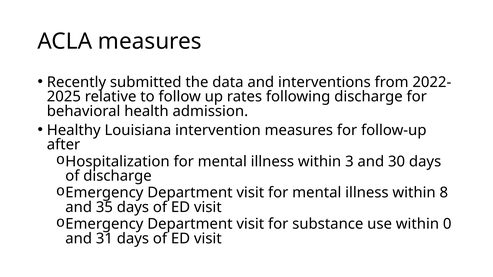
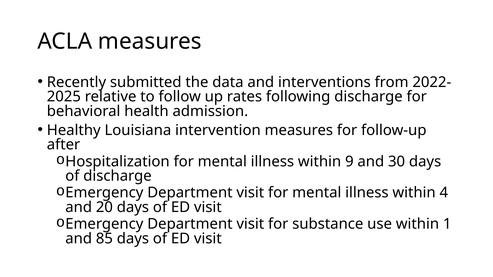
3: 3 -> 9 (349, 162)
8: 8 -> 4 (444, 193)
35: 35 -> 20 (104, 207)
0: 0 -> 1 (447, 224)
31: 31 -> 85 (104, 239)
